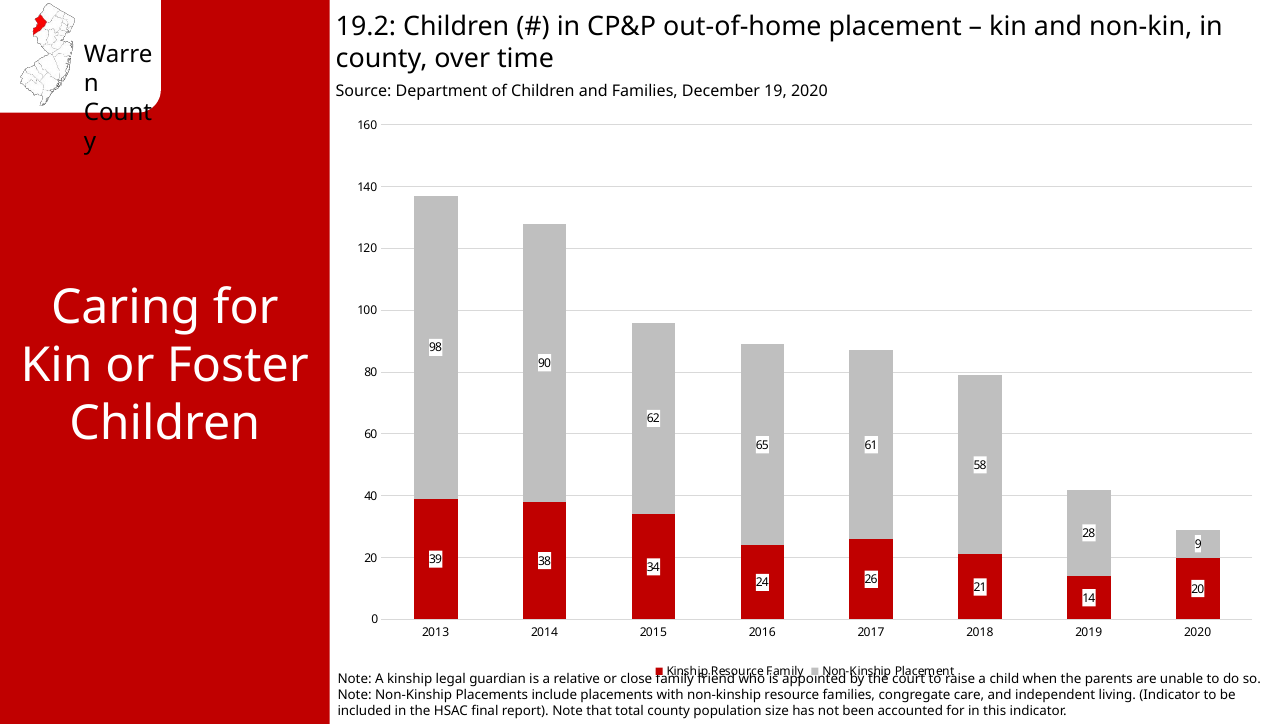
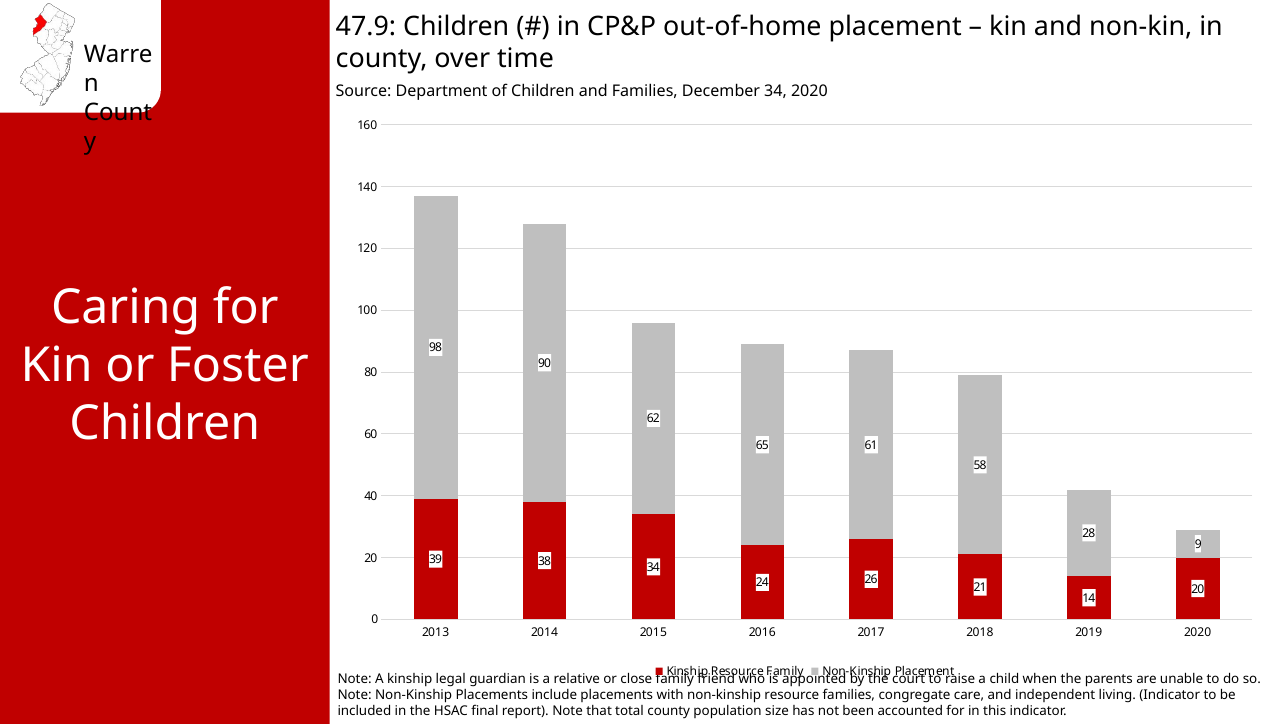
19.2: 19.2 -> 47.9 (366, 27)
December 19: 19 -> 34 (776, 91)
